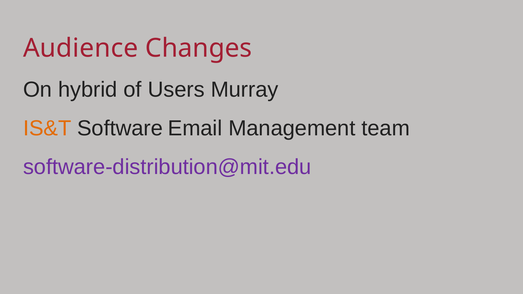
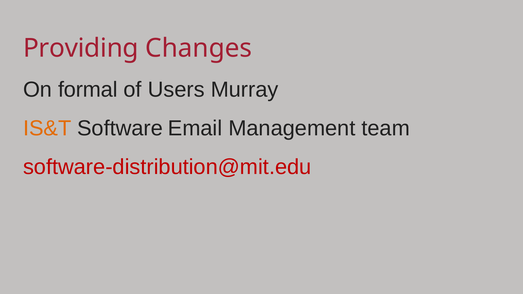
Audience: Audience -> Providing (81, 48)
hybrid: hybrid -> formal (88, 90)
software-distribution@mit.edu colour: purple -> red (167, 167)
